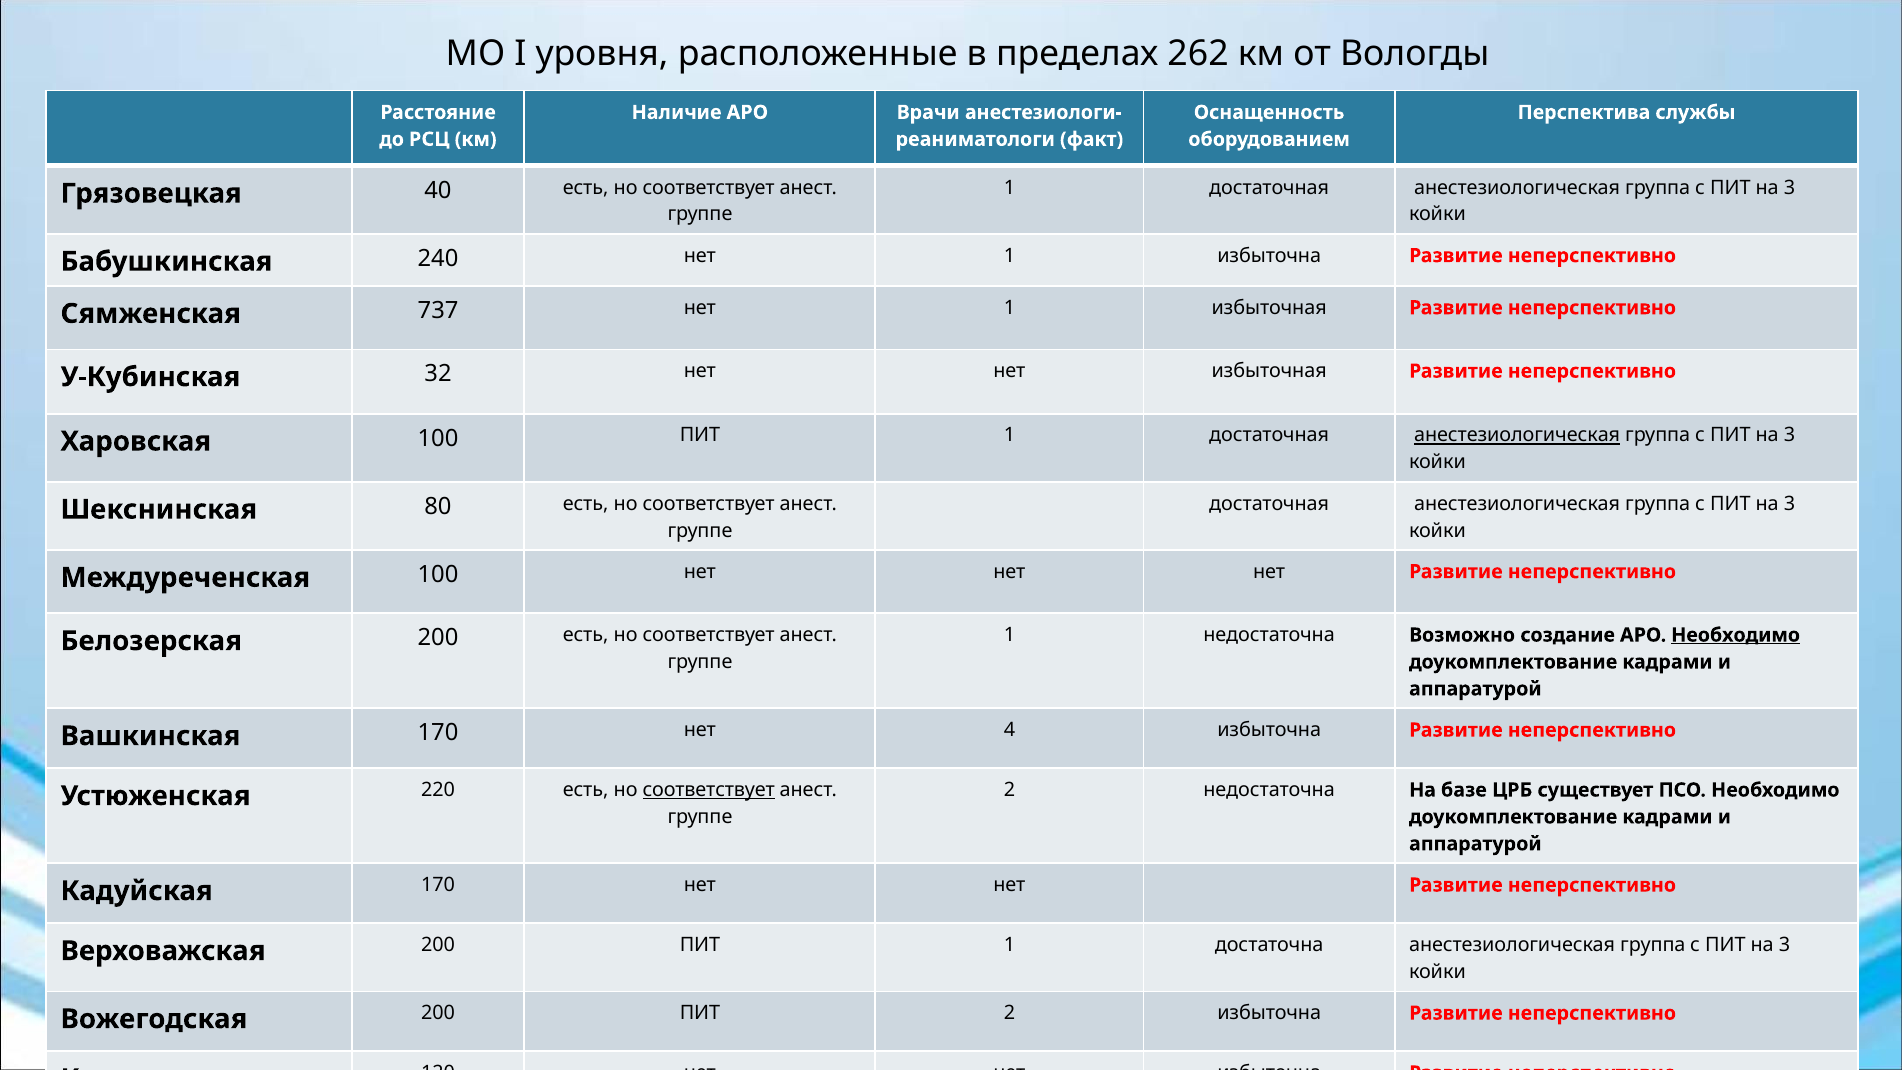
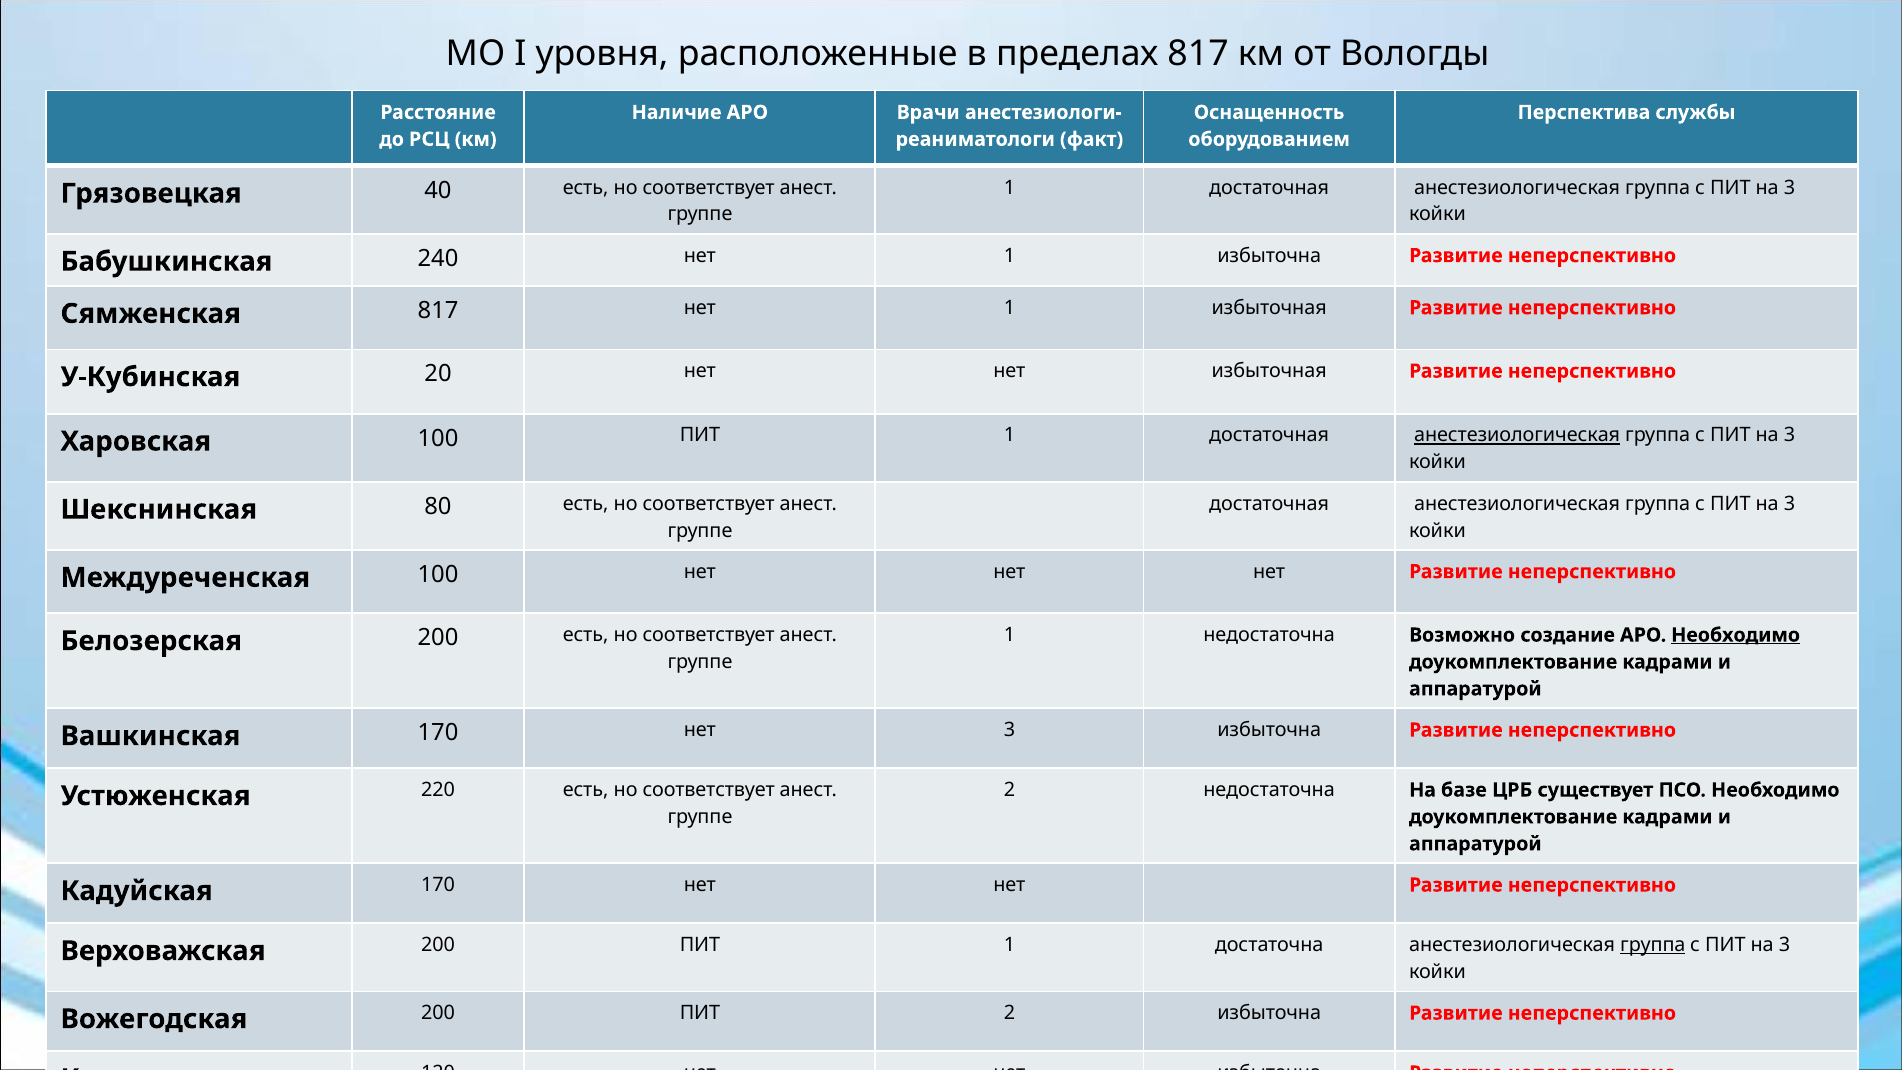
пределах 262: 262 -> 817 (1198, 54)
Сямженская 737: 737 -> 817 (438, 311)
32: 32 -> 20 (438, 374)
нет 4: 4 -> 3 (1009, 730)
соответствует underline: present -> none (709, 790)
группа underline: none -> present (1653, 945)
